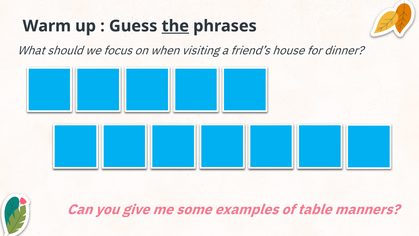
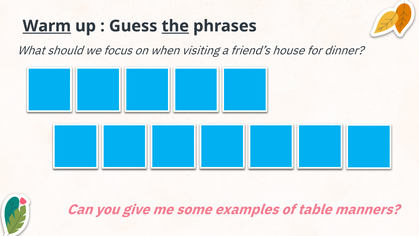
Warm underline: none -> present (47, 26)
